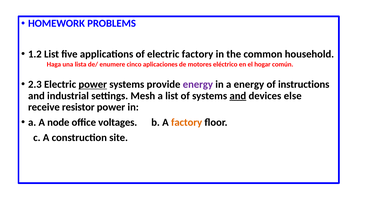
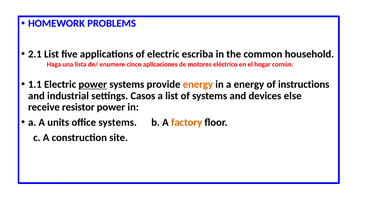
1.2: 1.2 -> 2.1 (35, 54)
electric factory: factory -> escriba (198, 54)
2.3: 2.3 -> 1.1 (35, 85)
energy colour: purple -> orange (198, 85)
Mesh: Mesh -> Casos (143, 96)
and underline: present -> none (238, 96)
node: node -> units (58, 123)
office voltages: voltages -> systems (118, 123)
